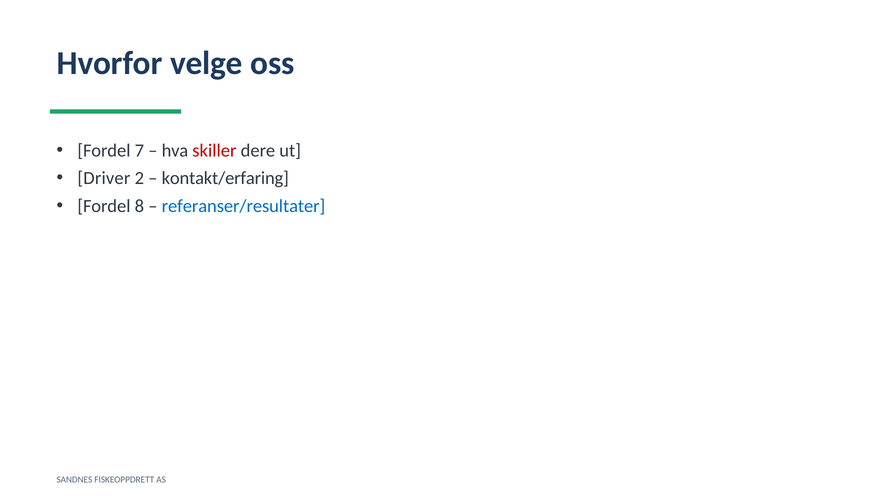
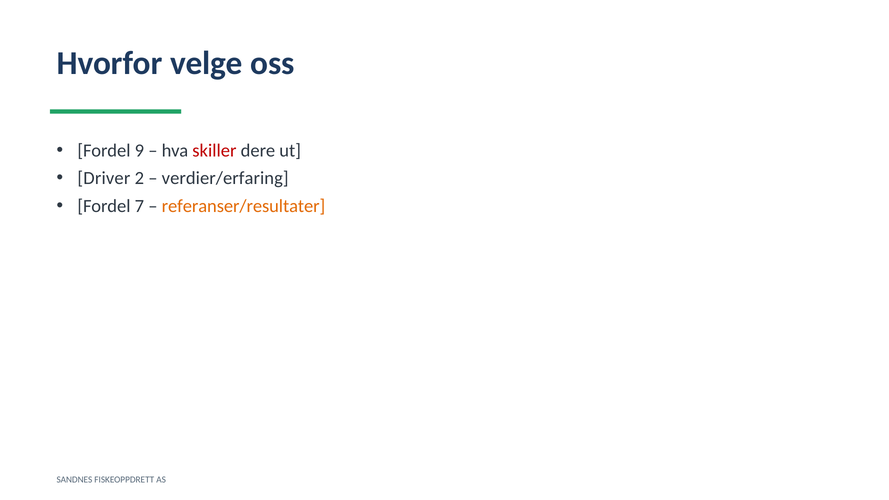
7: 7 -> 9 (139, 151)
kontakt/erfaring: kontakt/erfaring -> verdier/erfaring (225, 178)
8: 8 -> 7 (139, 206)
referanser/resultater colour: blue -> orange (243, 206)
